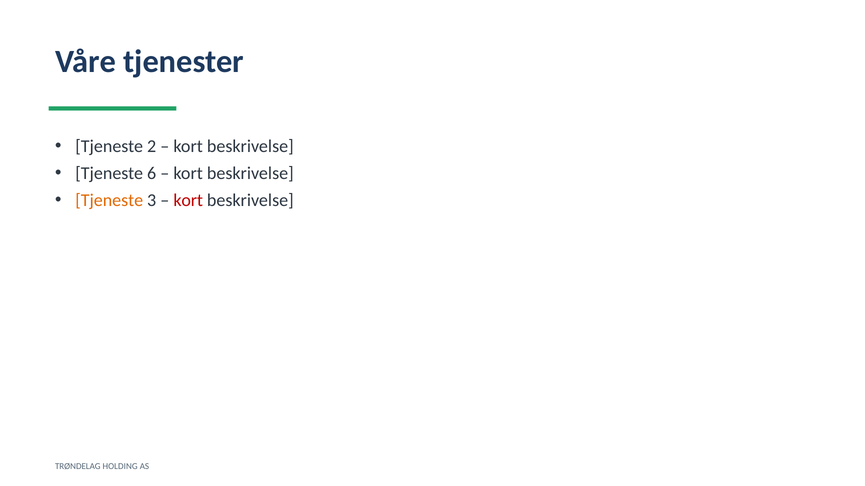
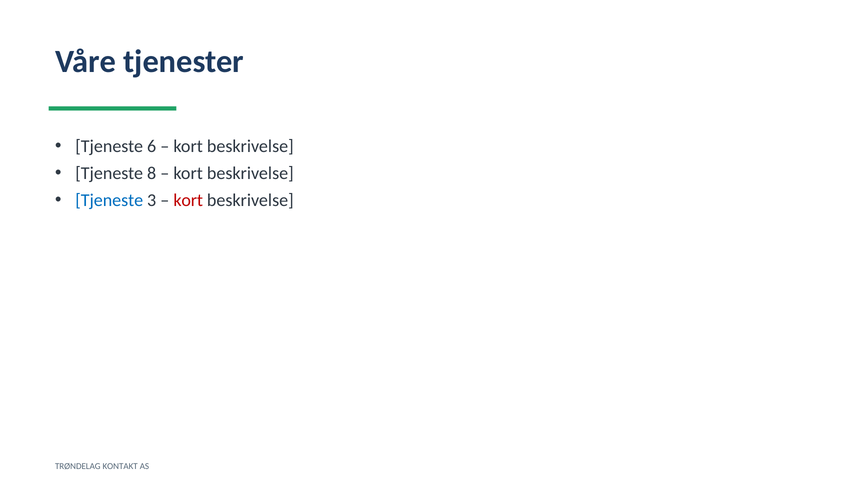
2: 2 -> 6 (152, 147)
6: 6 -> 8 (152, 174)
Tjeneste colour: orange -> blue (109, 201)
HOLDING: HOLDING -> KONTAKT (120, 467)
